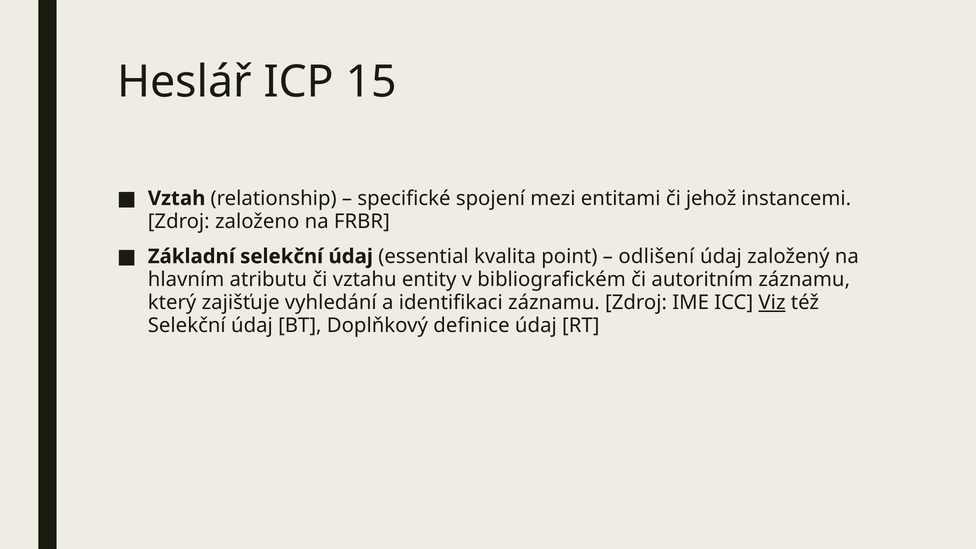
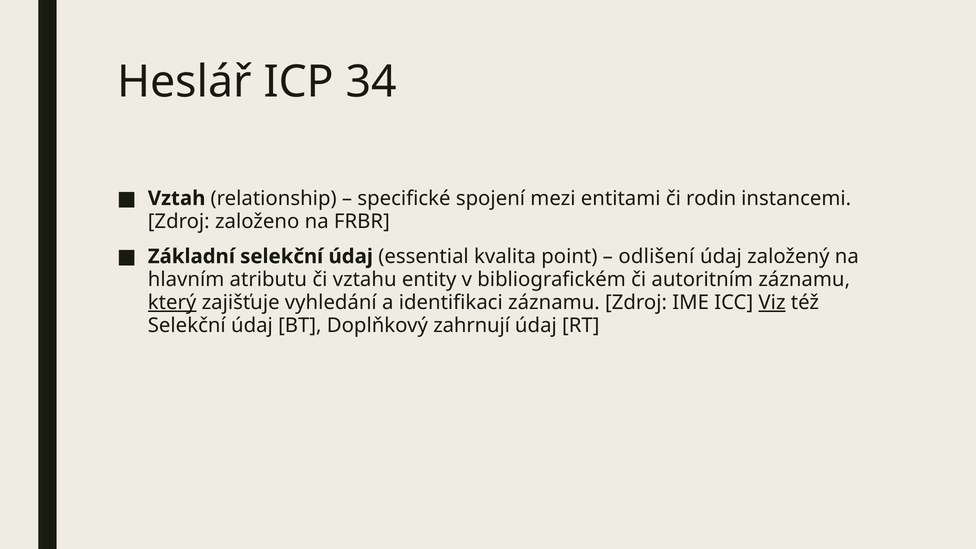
15: 15 -> 34 (371, 82)
jehož: jehož -> rodin (711, 198)
který underline: none -> present (172, 302)
definice: definice -> zahrnují (472, 325)
